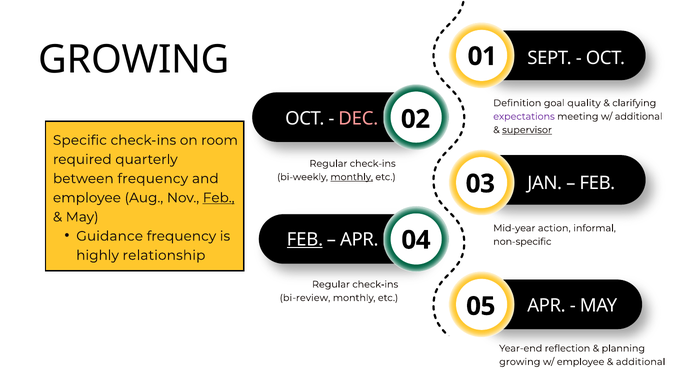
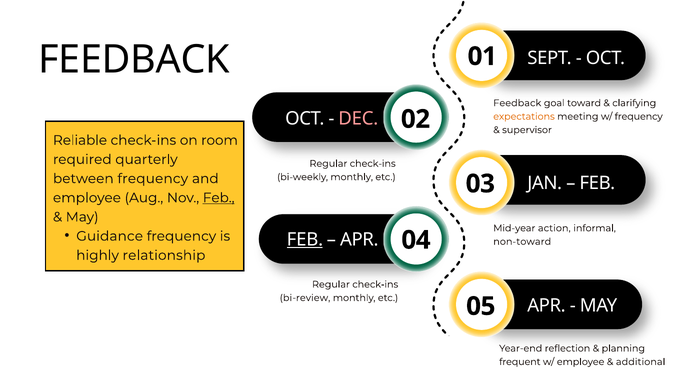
GROWING: GROWING -> FEEDBACK (134, 60)
Definition: Definition -> Feedback (517, 103)
quality: quality -> toward (584, 103)
expectations colour: purple -> orange (524, 117)
w/ additional: additional -> frequency (639, 117)
supervisor underline: present -> none (527, 130)
Specific: Specific -> Reliable (80, 140)
monthly underline: present -> none (352, 177)
non-specific: non-specific -> non-toward (522, 242)
growing: growing -> frequent (520, 362)
